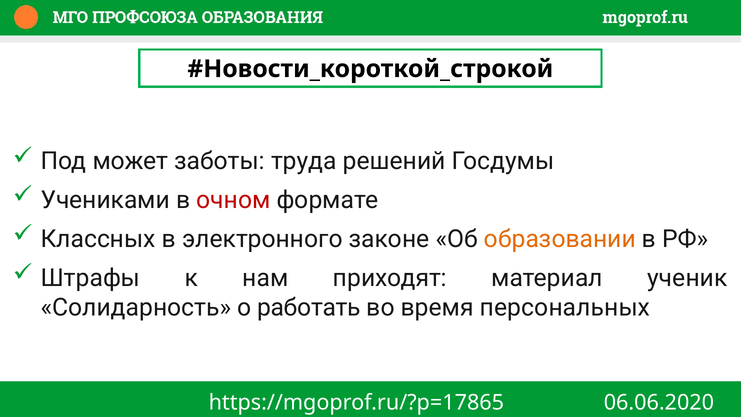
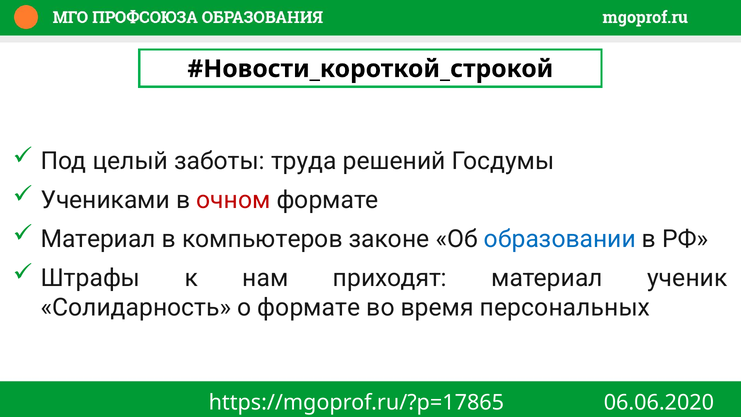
может: может -> целый (130, 161)
Классных: Классных -> Материал (98, 239)
электронного: электронного -> компьютеров (262, 239)
образовании colour: orange -> blue (560, 239)
о работать: работать -> формате (309, 308)
